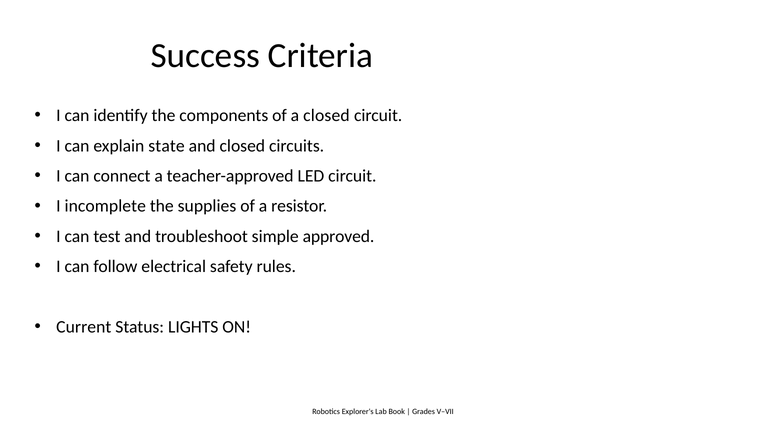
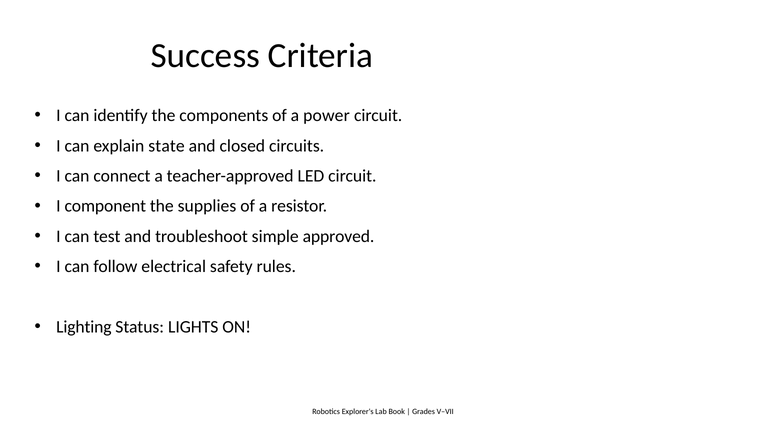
a closed: closed -> power (326, 115)
incomplete: incomplete -> component (105, 206)
Current: Current -> Lighting (84, 327)
